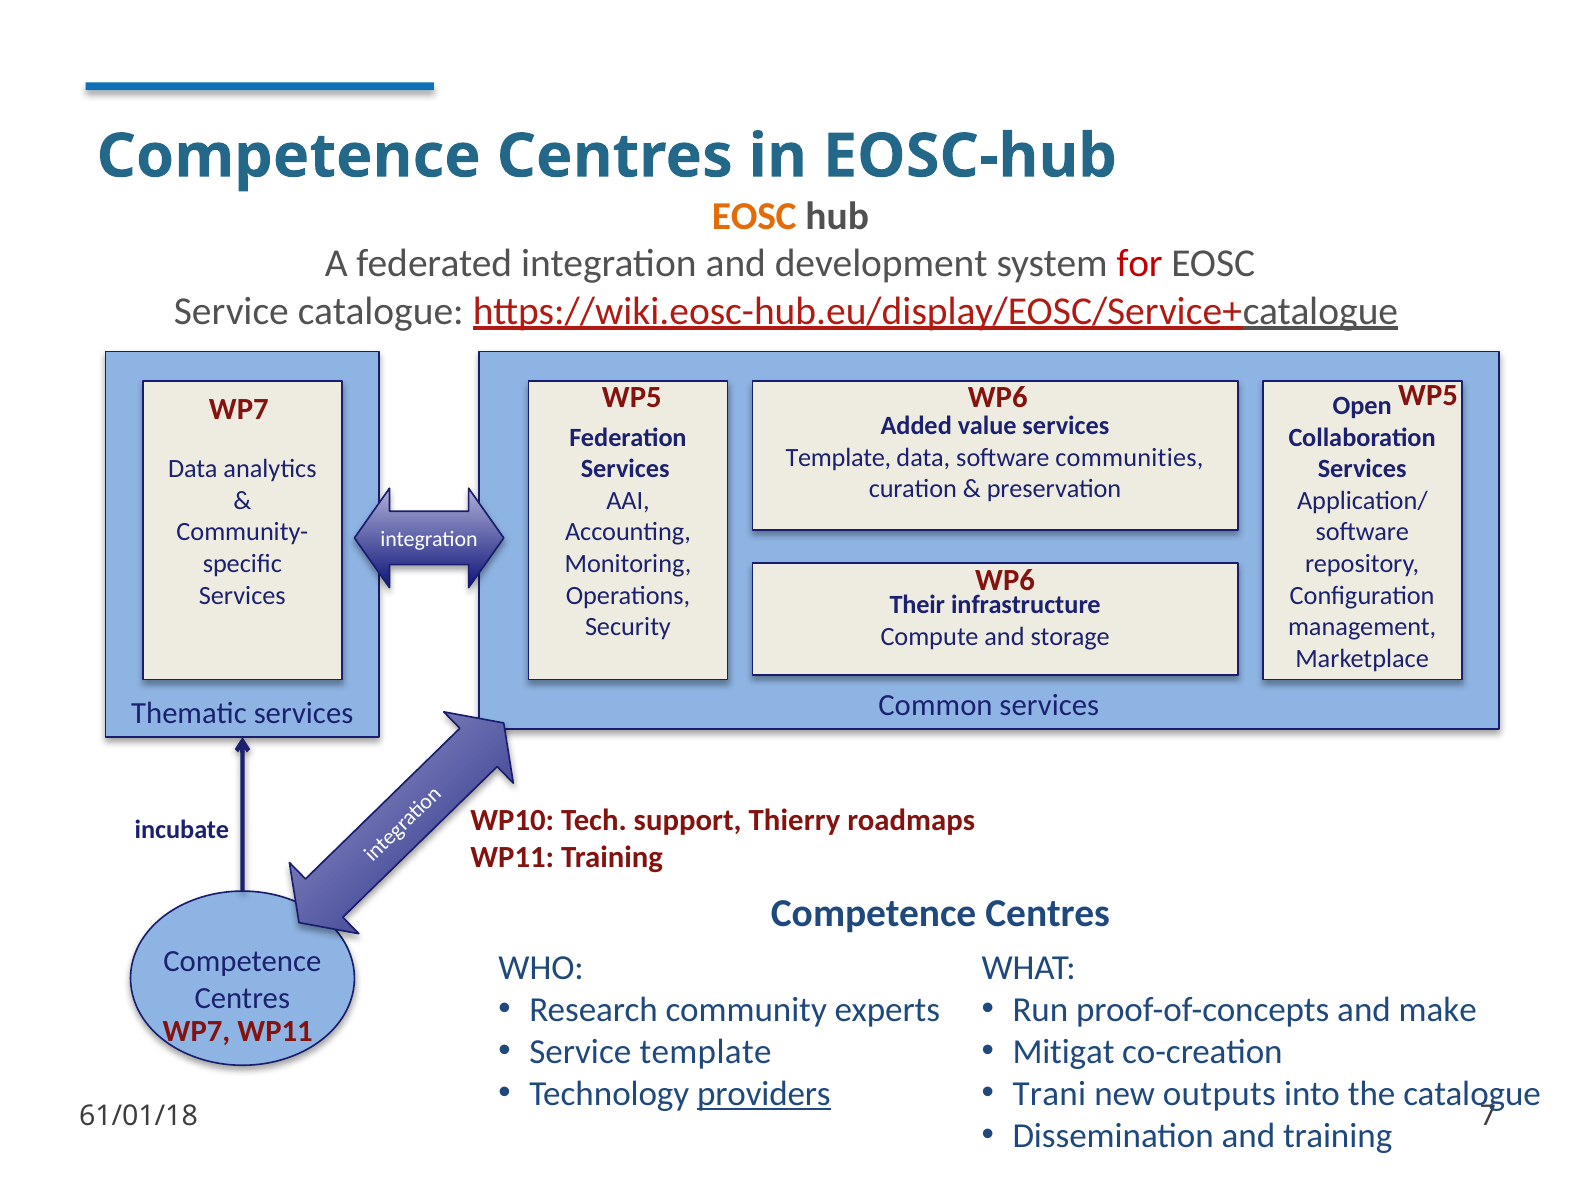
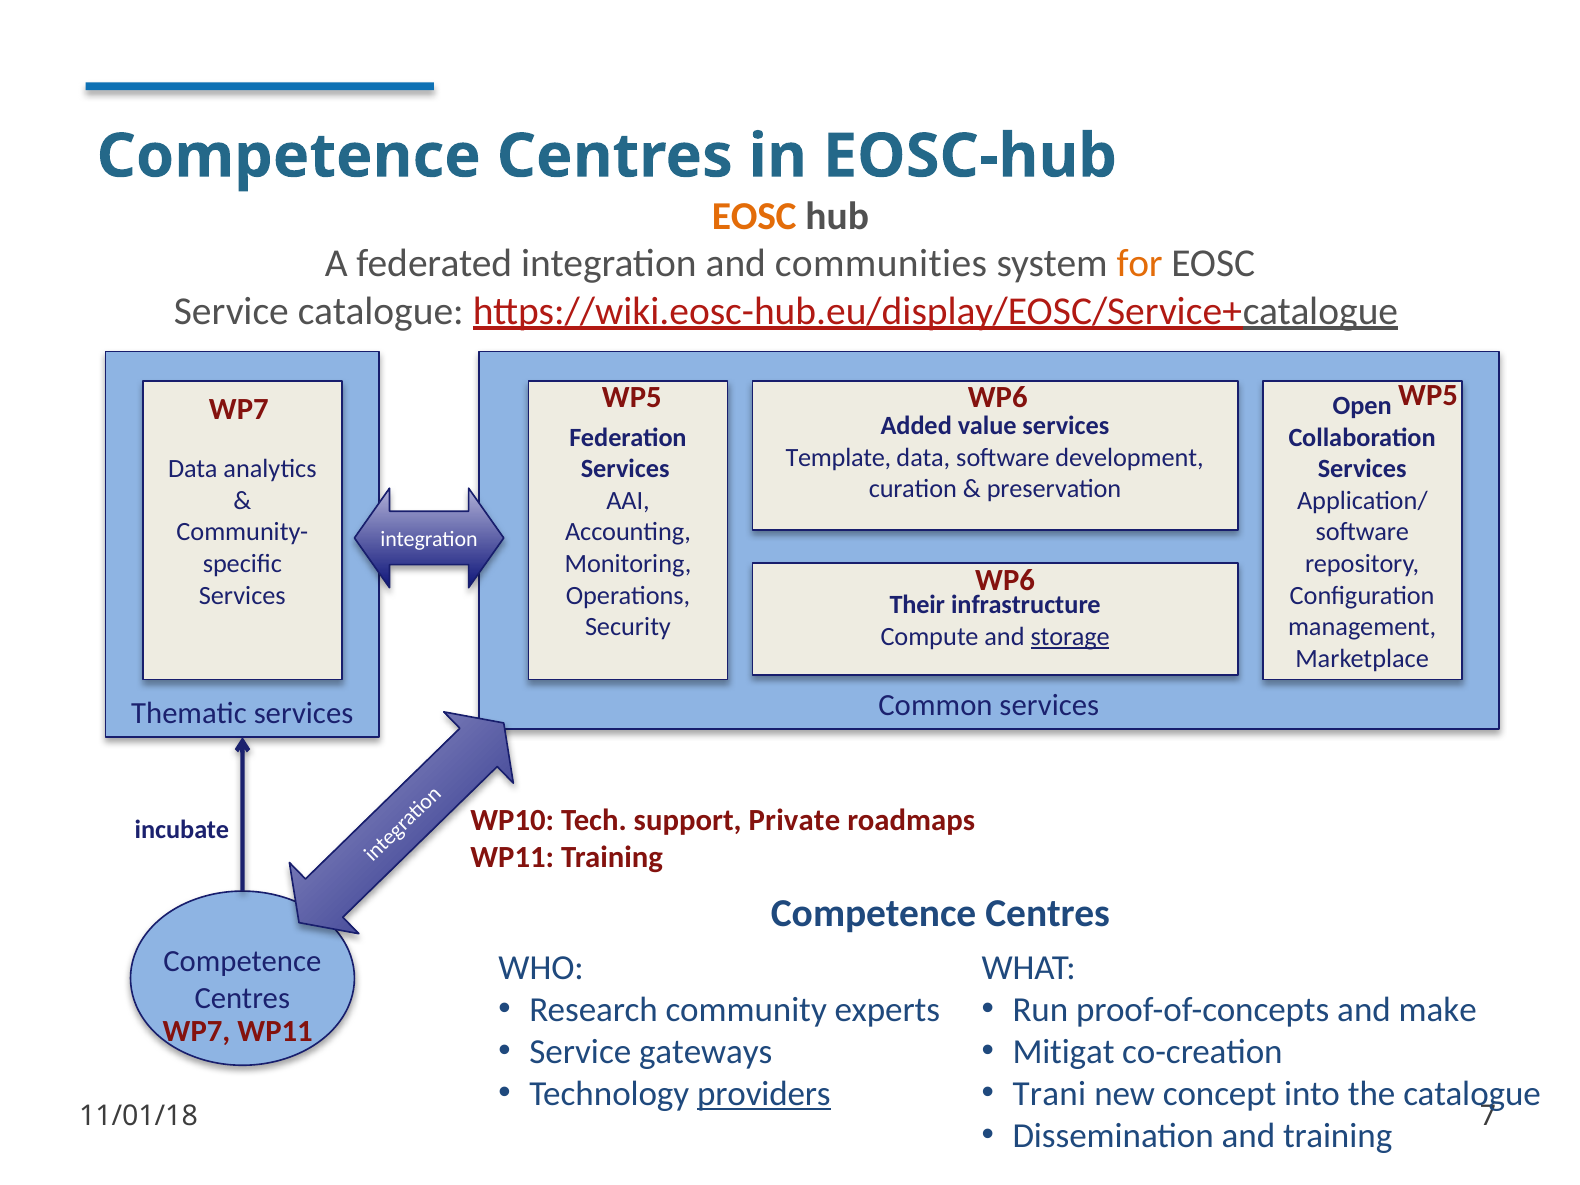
development: development -> communities (881, 264)
for colour: red -> orange (1140, 264)
communities: communities -> development (1130, 457)
storage underline: none -> present (1070, 636)
Thierry: Thierry -> Private (794, 820)
Service template: template -> gateways (706, 1052)
outputs: outputs -> concept (1220, 1094)
61/01/18: 61/01/18 -> 11/01/18 (138, 1116)
